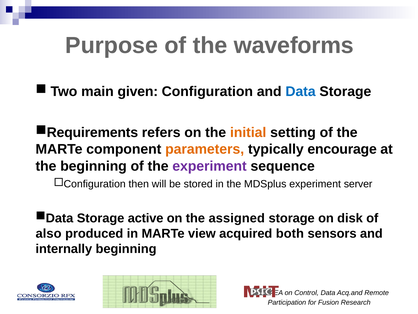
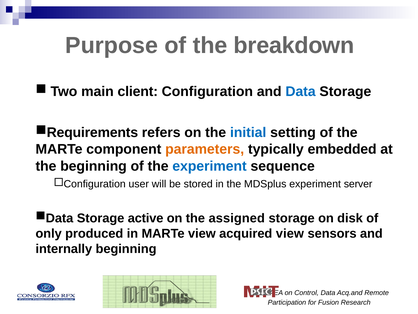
waveforms: waveforms -> breakdown (294, 46)
given: given -> client (138, 92)
initial colour: orange -> blue (248, 132)
encourage: encourage -> embedded (342, 149)
experiment colour: purple -> blue (210, 166)
then: then -> user (139, 184)
also: also -> only (49, 233)
acquired both: both -> view (290, 233)
